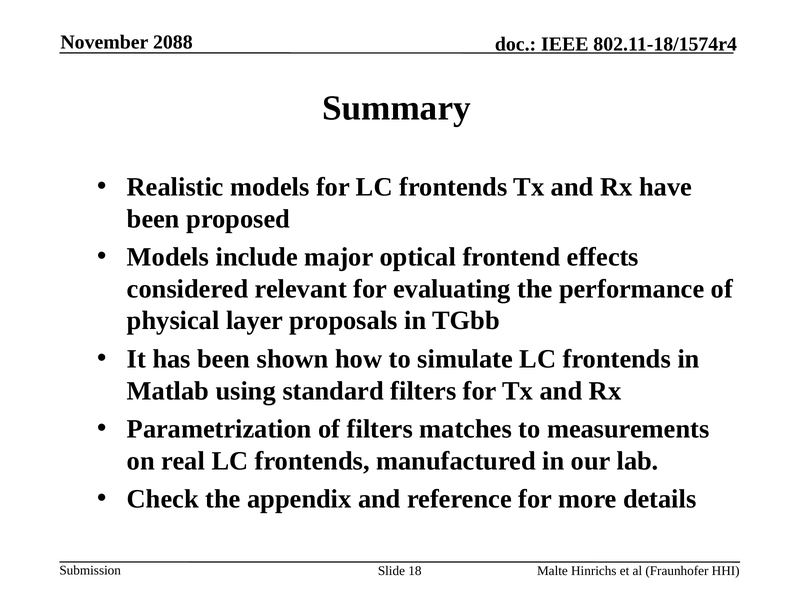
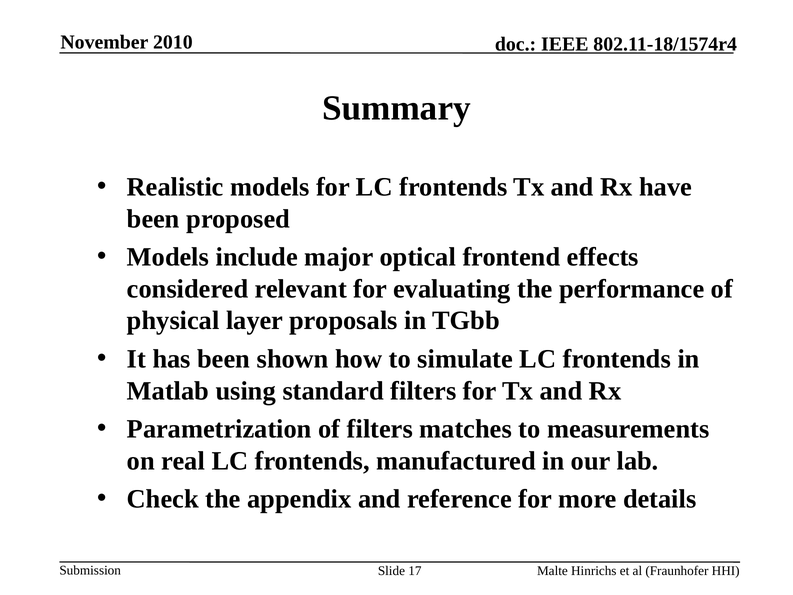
2088: 2088 -> 2010 (173, 42)
18: 18 -> 17 (415, 570)
